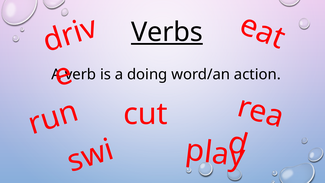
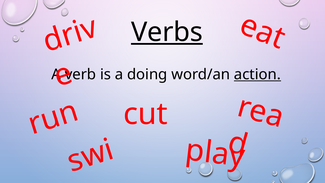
action underline: none -> present (257, 74)
